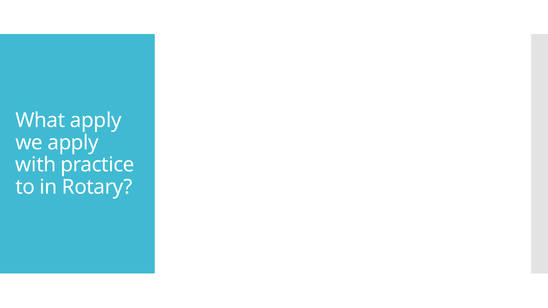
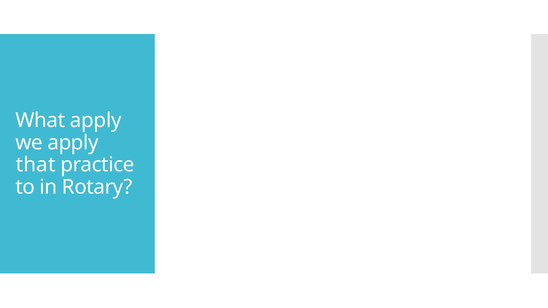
with: with -> that (36, 165)
